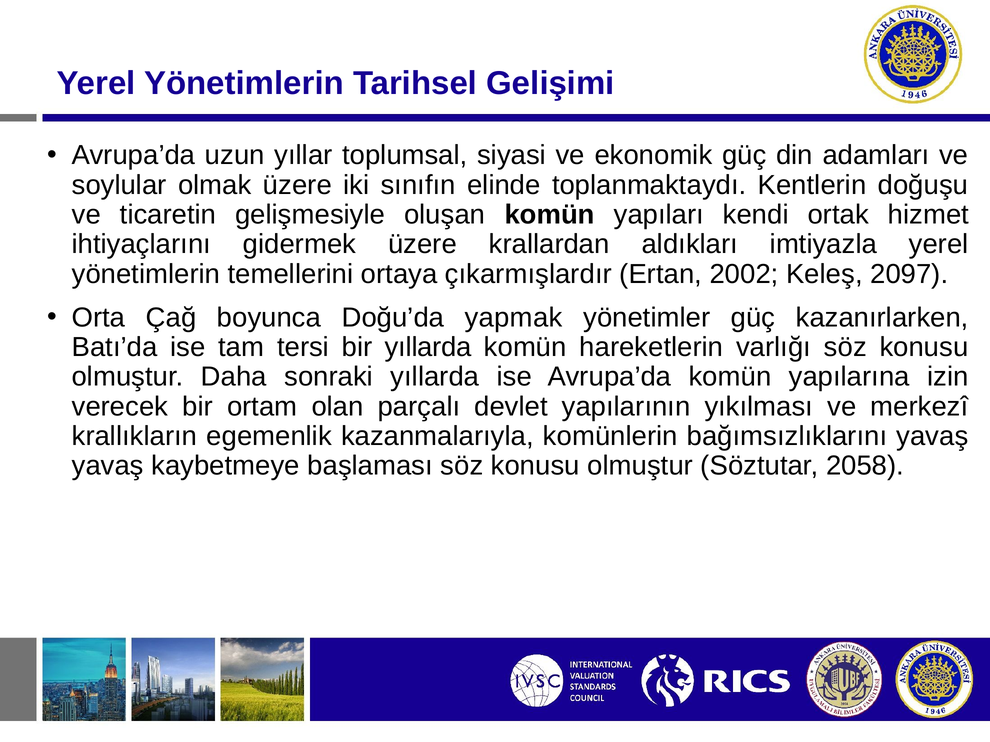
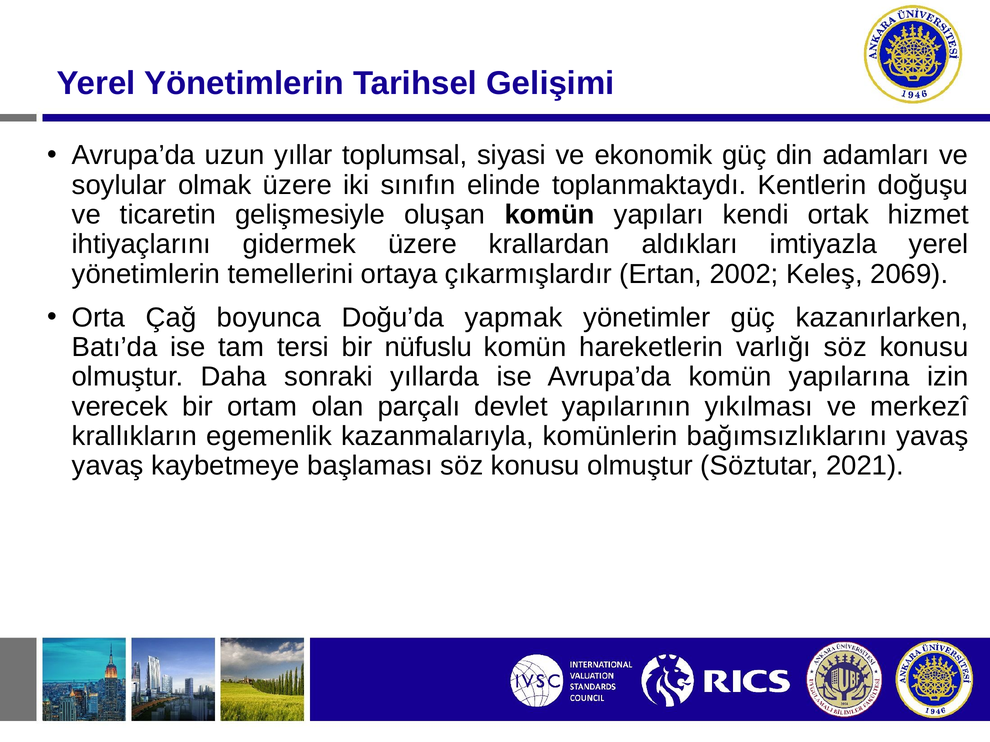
2097: 2097 -> 2069 (909, 274)
bir yıllarda: yıllarda -> nüfuslu (428, 347)
2058: 2058 -> 2021 (865, 466)
